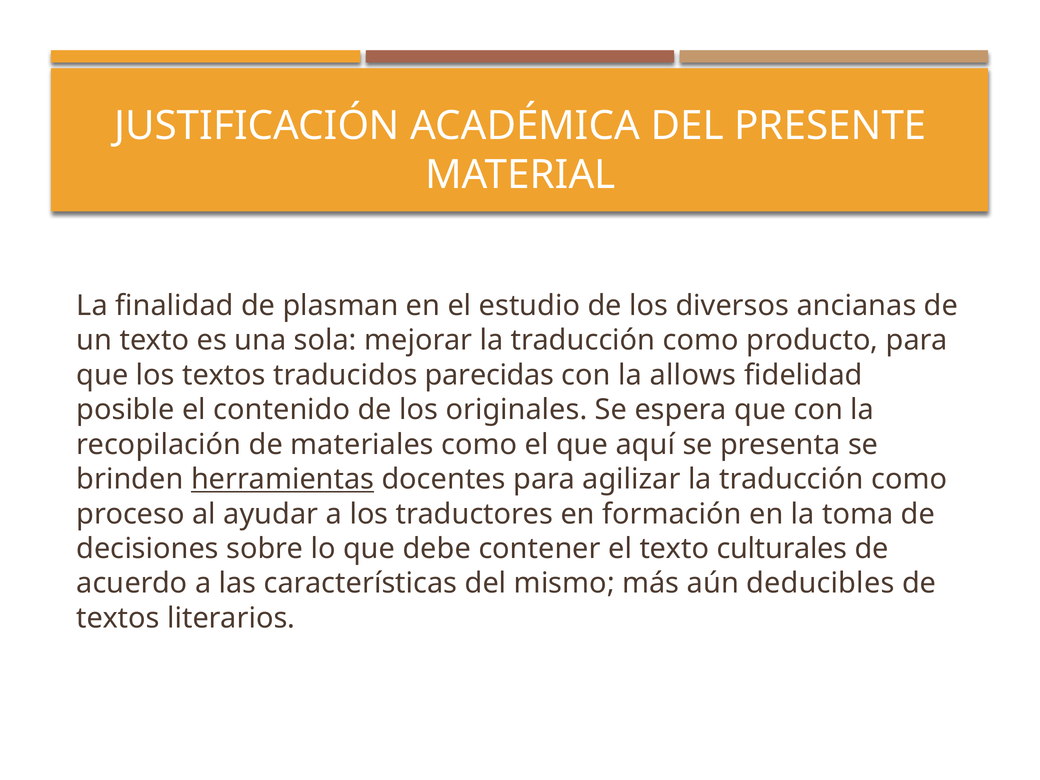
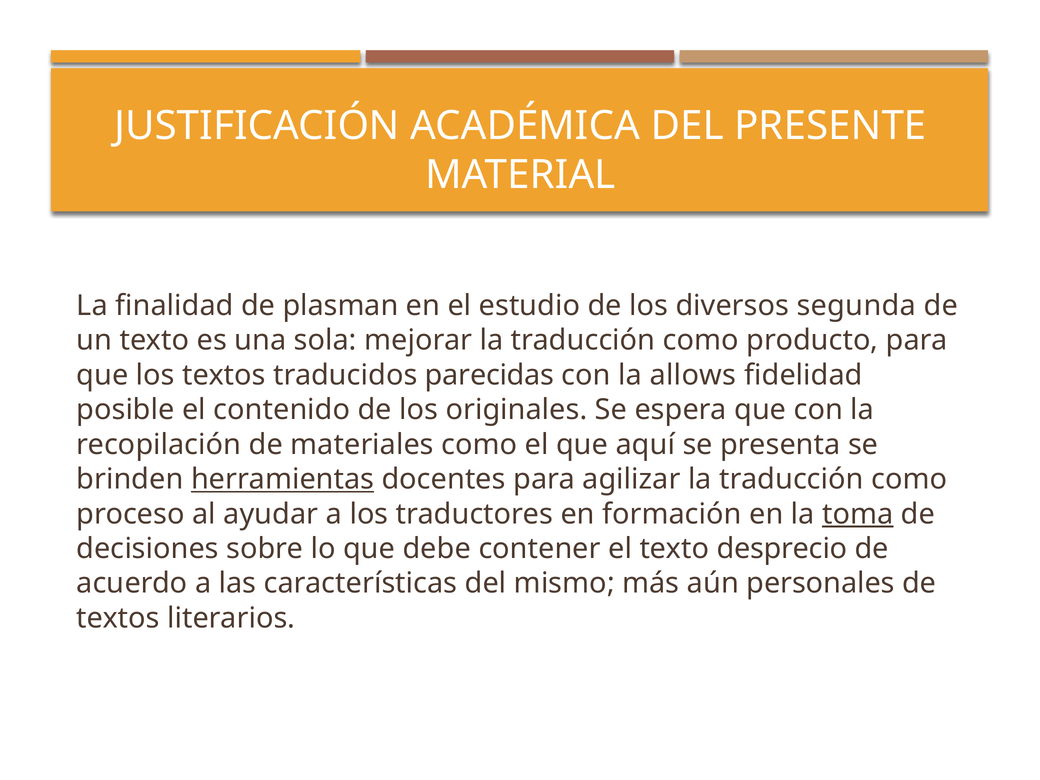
ancianas: ancianas -> segunda (856, 306)
toma underline: none -> present (858, 514)
culturales: culturales -> desprecio (782, 549)
deducibles: deducibles -> personales (821, 583)
